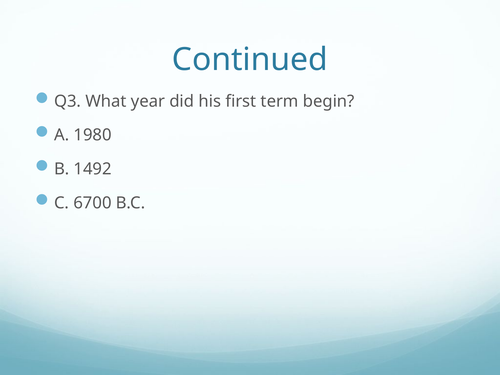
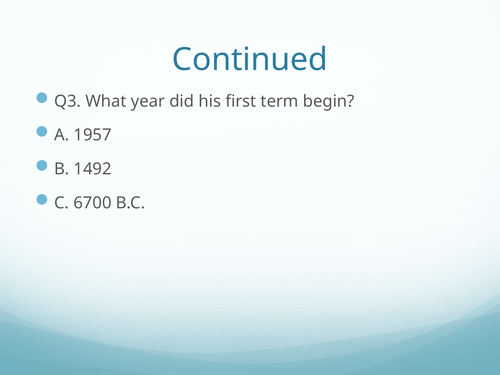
1980: 1980 -> 1957 (93, 135)
